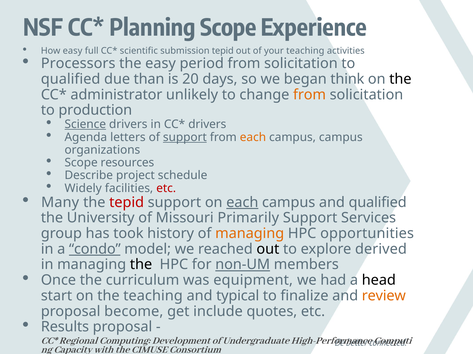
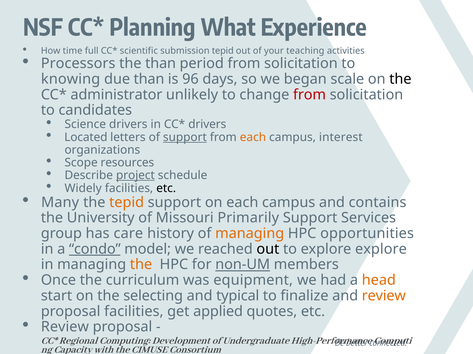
Planning Scope: Scope -> What (228, 28)
How easy: easy -> time (73, 51)
the easy: easy -> than (161, 64)
qualified: qualified -> knowing (71, 79)
20: 20 -> 96 (190, 79)
think: think -> scale (347, 79)
from colour: orange -> red (310, 95)
production: production -> candidates (95, 110)
Science underline: present -> none (85, 125)
Agenda: Agenda -> Located (86, 137)
campus campus: campus -> interest (341, 137)
project underline: none -> present (135, 176)
etc colour: red -> black (166, 189)
tepid colour: red -> orange (127, 203)
each underline: present -> none (242, 203)
and qualified: qualified -> contains (378, 203)
took: took -> care (128, 234)
explore derived: derived -> explore (381, 249)
the colour: black -> orange (141, 265)
head colour: black -> orange (379, 281)
the teaching: teaching -> selecting (153, 296)
proposal become: become -> facilities (134, 312)
include: include -> applied (218, 312)
Results: Results -> Review (65, 328)
